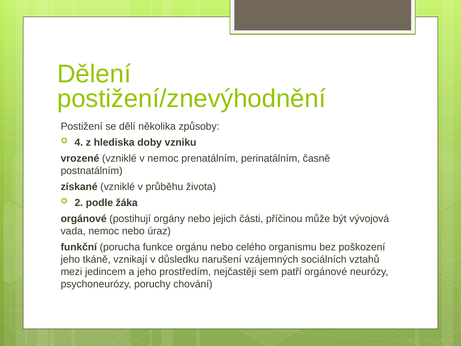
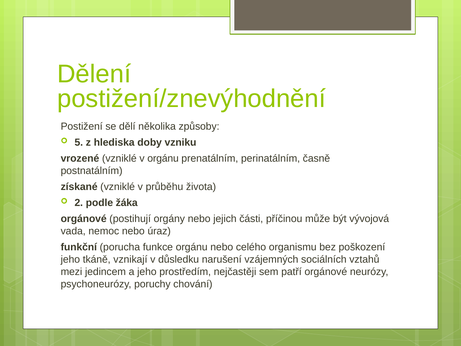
4: 4 -> 5 (79, 142)
v nemoc: nemoc -> orgánu (163, 158)
